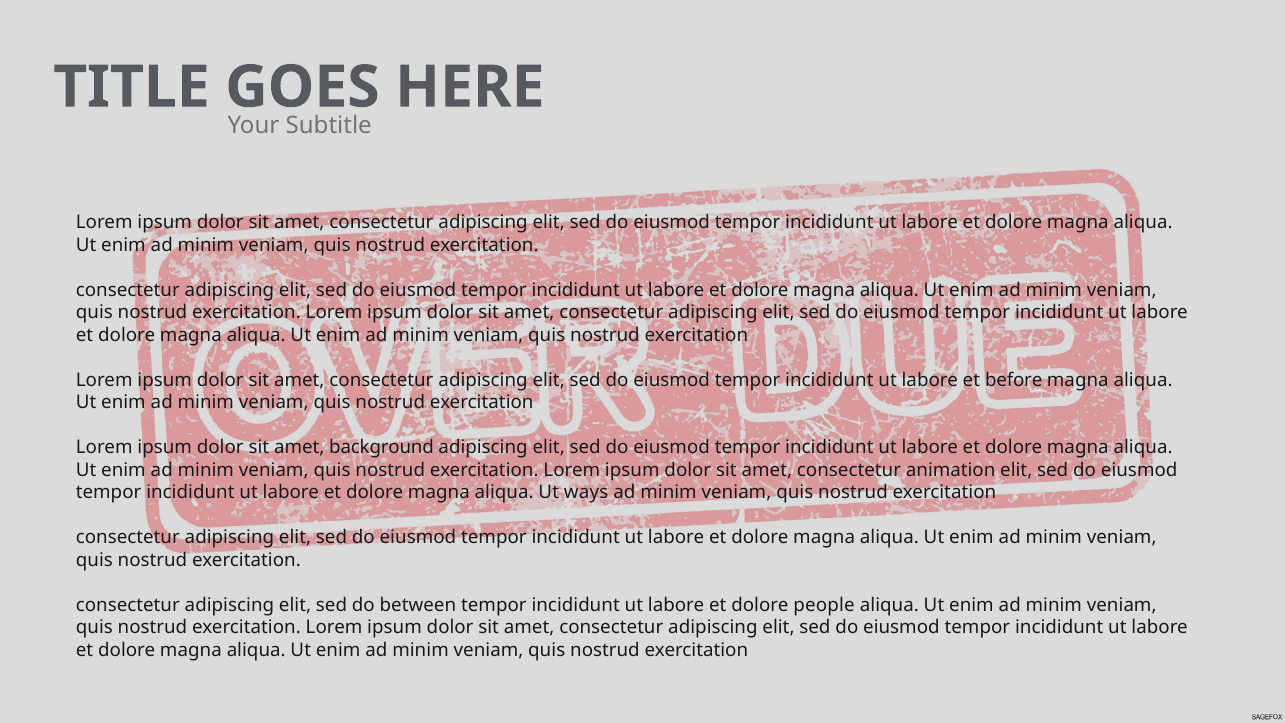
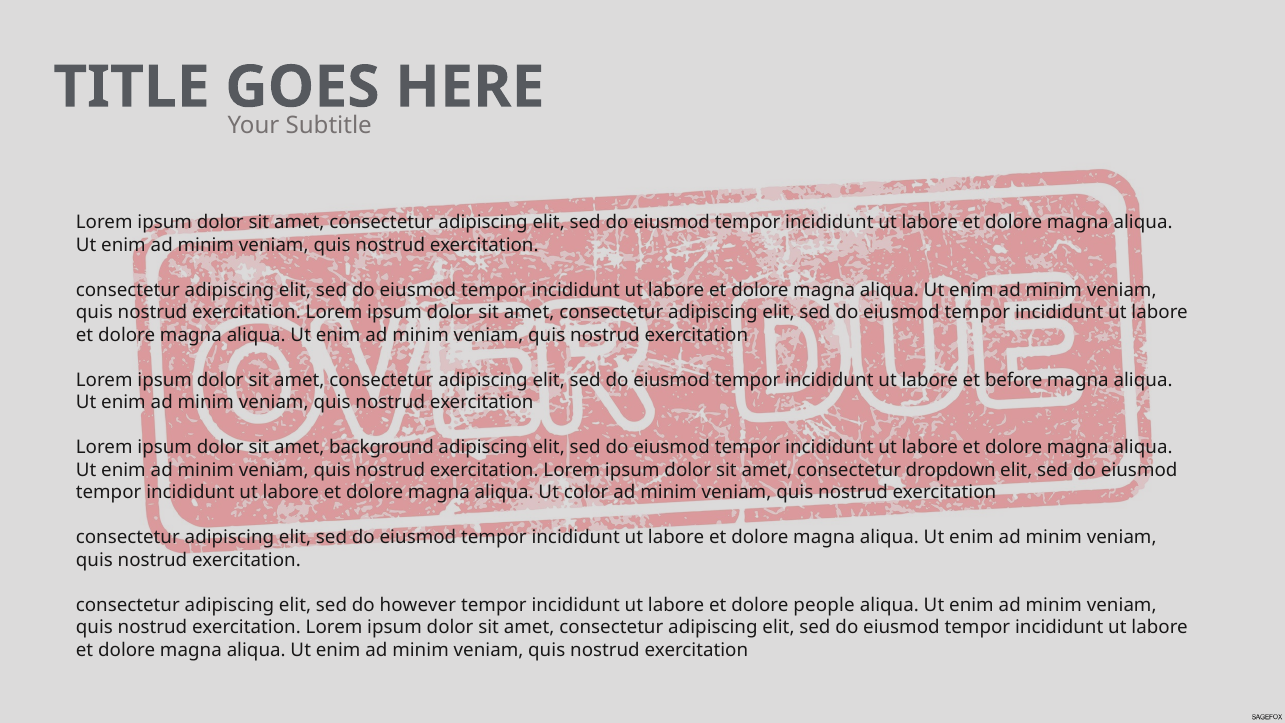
animation: animation -> dropdown (951, 470)
ways: ways -> color (586, 492)
between: between -> however (418, 605)
